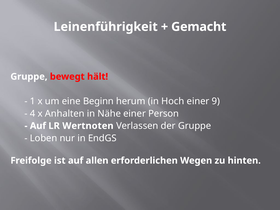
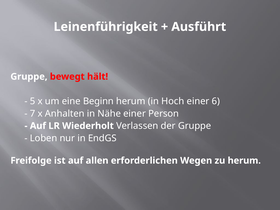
Gemacht: Gemacht -> Ausführt (199, 27)
1: 1 -> 5 (33, 101)
9: 9 -> 6 (216, 101)
4: 4 -> 7 (33, 114)
Wertnoten: Wertnoten -> Wiederholt (88, 126)
zu hinten: hinten -> herum (244, 161)
